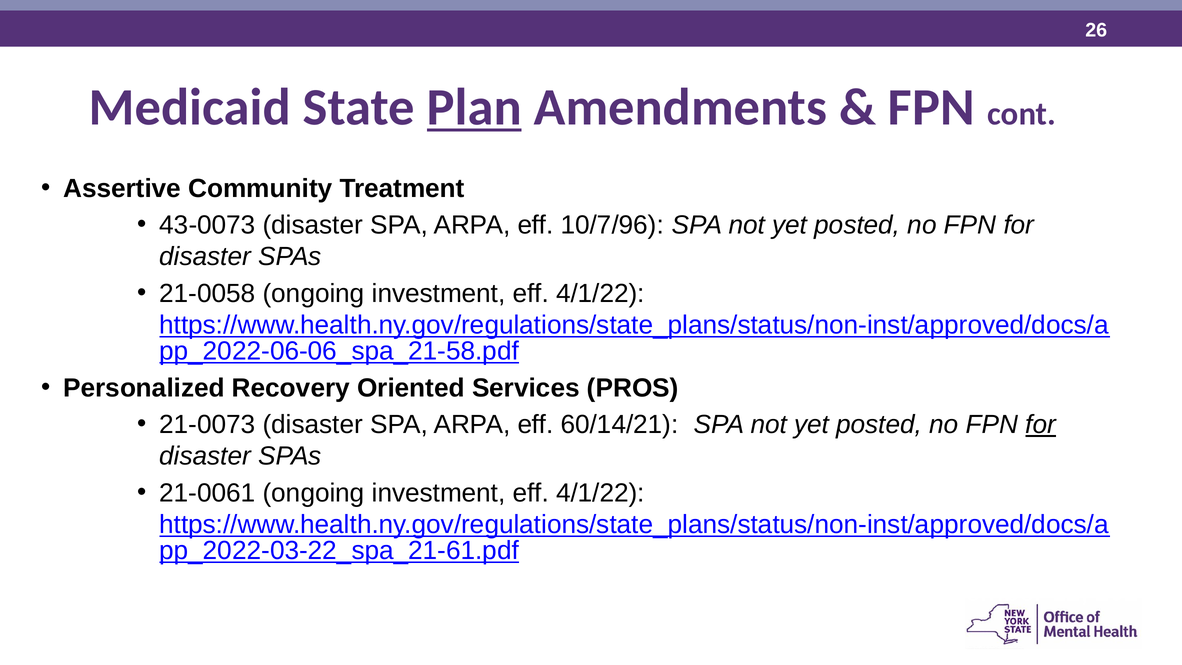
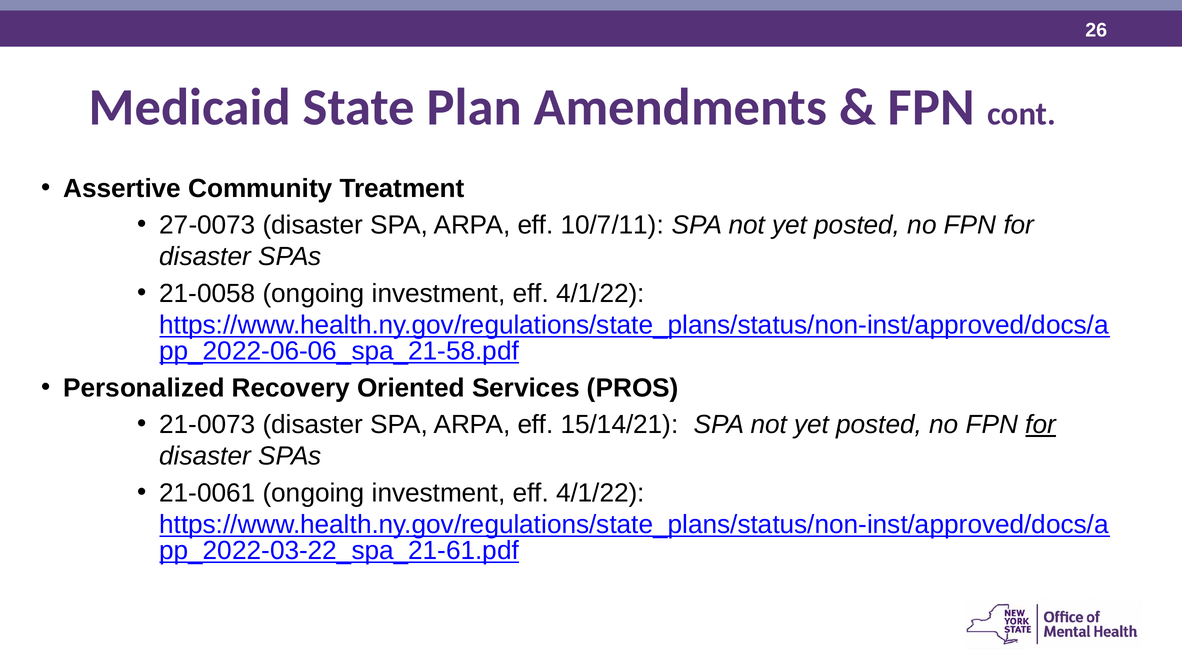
Plan underline: present -> none (474, 108)
43-0073: 43-0073 -> 27-0073 (207, 225)
10/7/96: 10/7/96 -> 10/7/11 (612, 225)
60/14/21: 60/14/21 -> 15/14/21 (620, 425)
